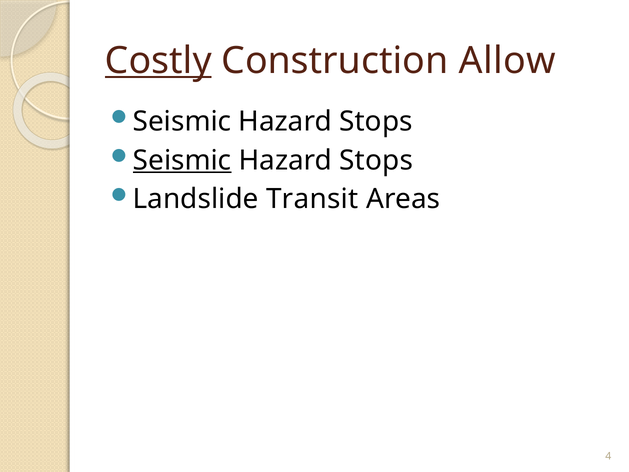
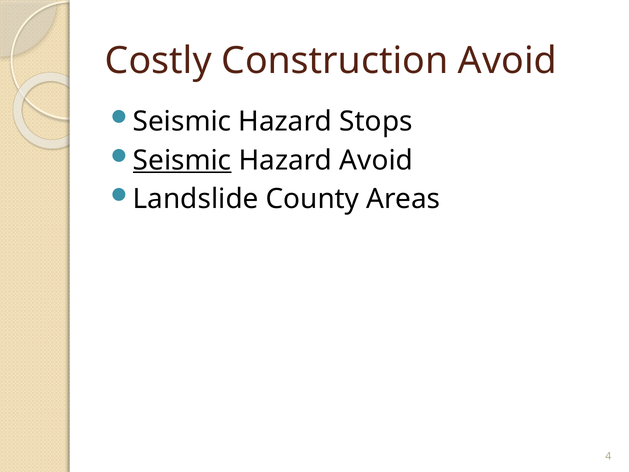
Costly underline: present -> none (158, 61)
Construction Allow: Allow -> Avoid (507, 61)
Stops: Stops -> Avoid (376, 160)
Transit: Transit -> County (312, 199)
